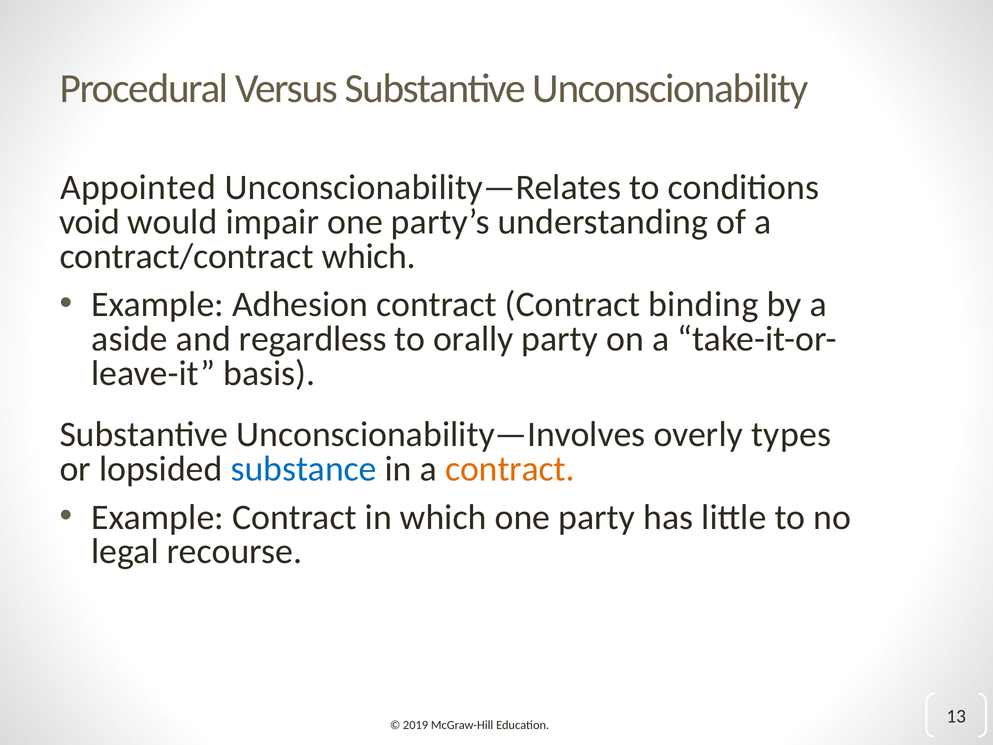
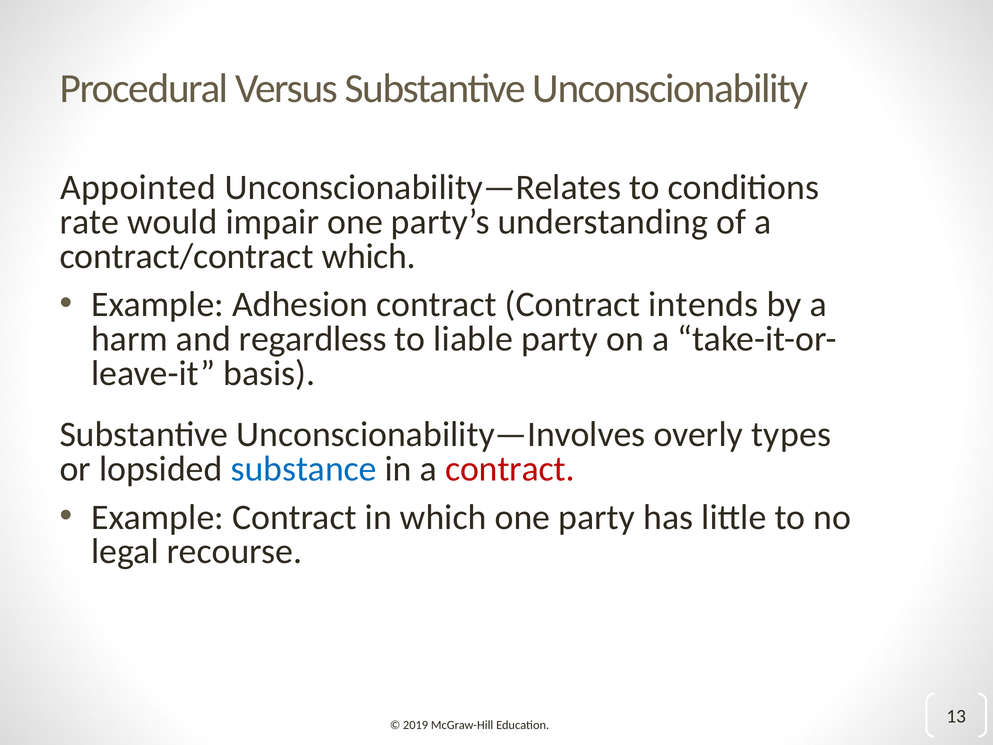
void: void -> rate (89, 222)
binding: binding -> intends (703, 304)
aside: aside -> harm (130, 339)
orally: orally -> liable (473, 339)
contract colour: orange -> red (510, 469)
